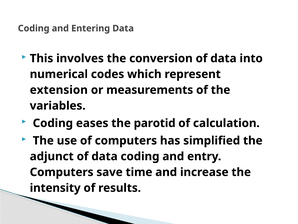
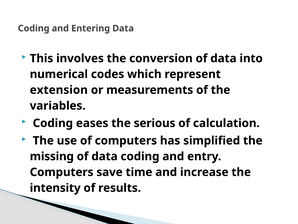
parotid: parotid -> serious (155, 123)
adjunct: adjunct -> missing (52, 156)
